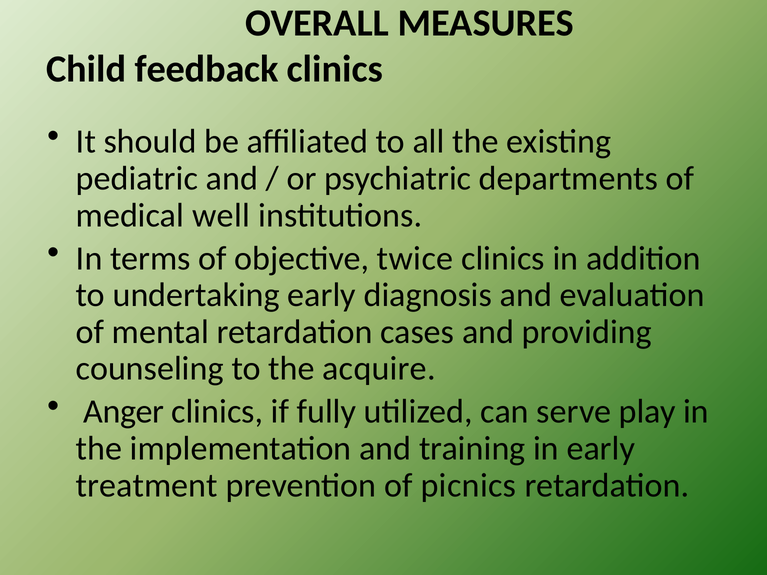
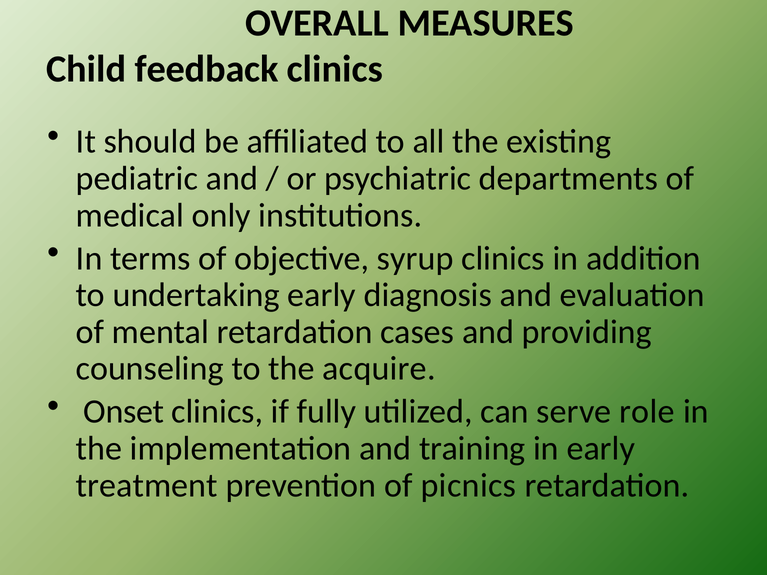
well: well -> only (221, 215)
twice: twice -> syrup (415, 258)
Anger: Anger -> Onset (124, 412)
play: play -> role (647, 412)
